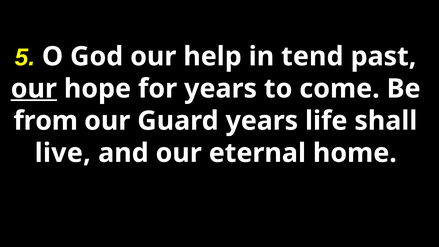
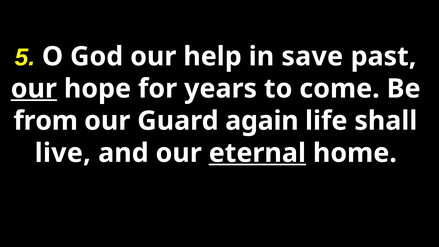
tend: tend -> save (312, 56)
Guard years: years -> again (262, 121)
eternal underline: none -> present (257, 153)
